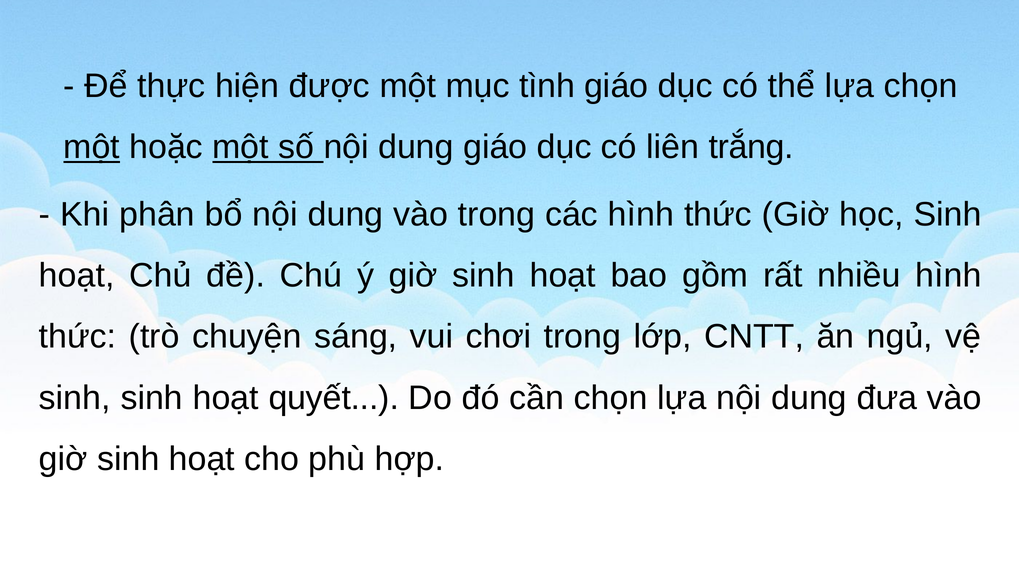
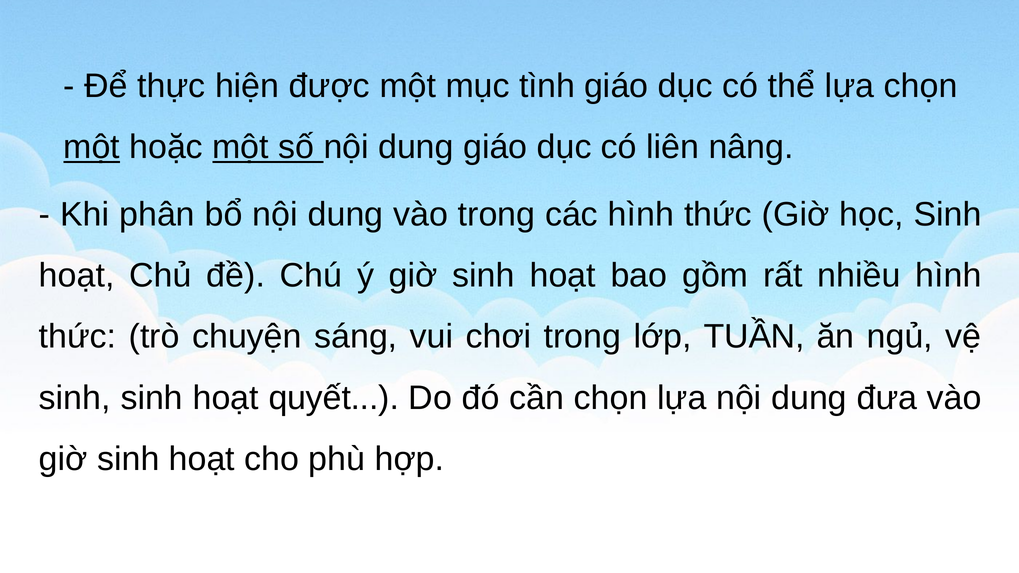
trắng: trắng -> nâng (751, 147)
CNTT: CNTT -> TUẦN (754, 337)
